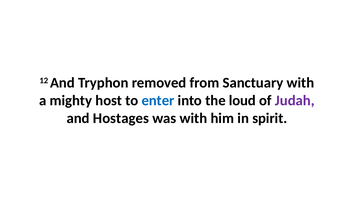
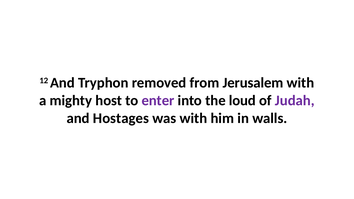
Sanctuary: Sanctuary -> Jerusalem (253, 83)
enter colour: blue -> purple (158, 101)
spirit: spirit -> walls (270, 118)
